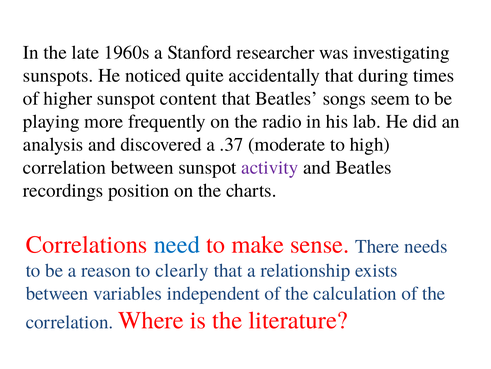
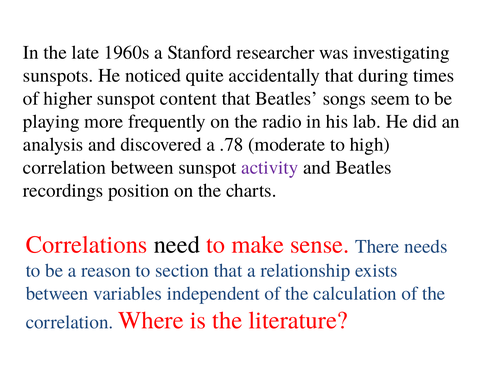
.37: .37 -> .78 (232, 144)
need colour: blue -> black (177, 244)
clearly: clearly -> section (182, 270)
